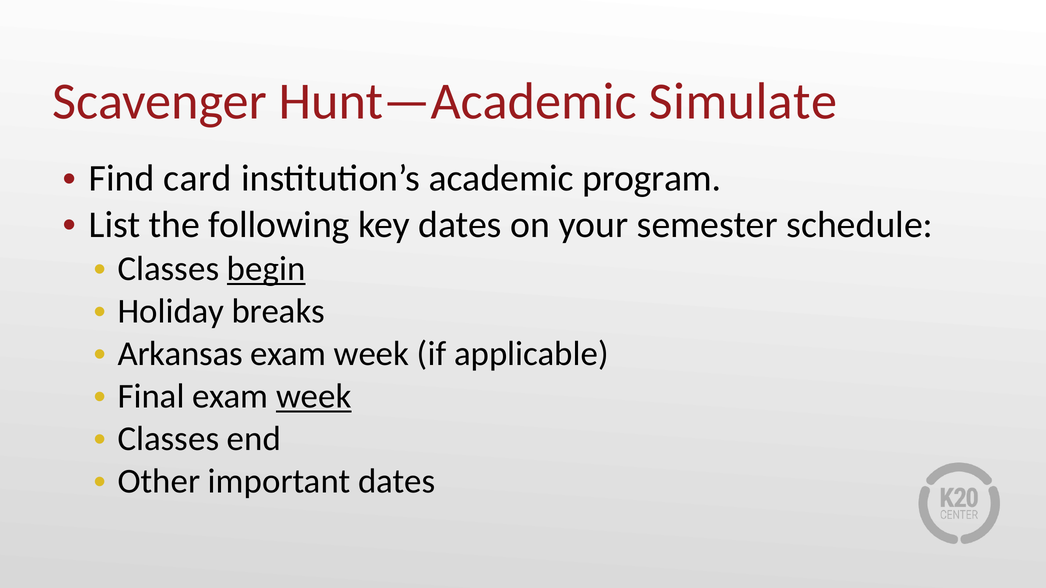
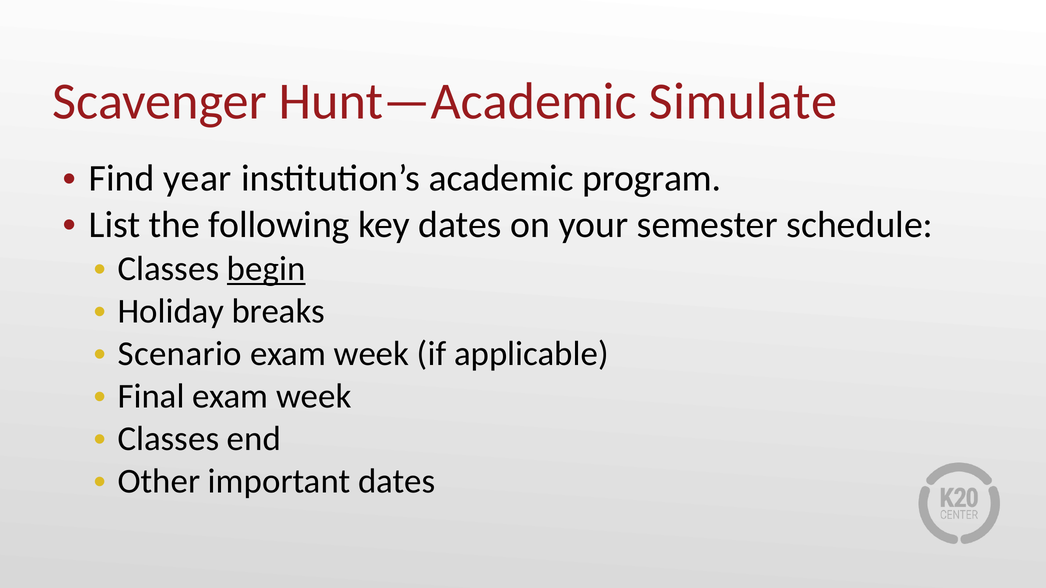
card: card -> year (198, 179)
Arkansas: Arkansas -> Scenario (180, 354)
week underline: present -> none (314, 397)
